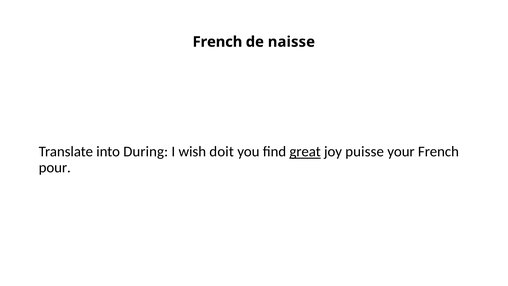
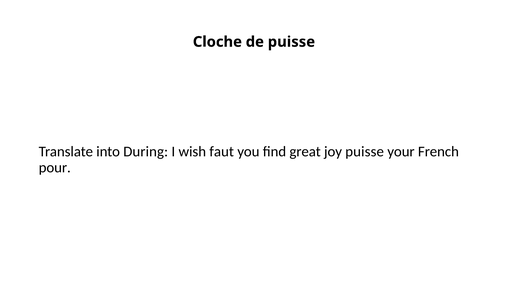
French: French -> Cloche (217, 42)
de naisse: naisse -> puisse (291, 42)
doit: doit -> faut (222, 152)
great underline: present -> none (305, 152)
